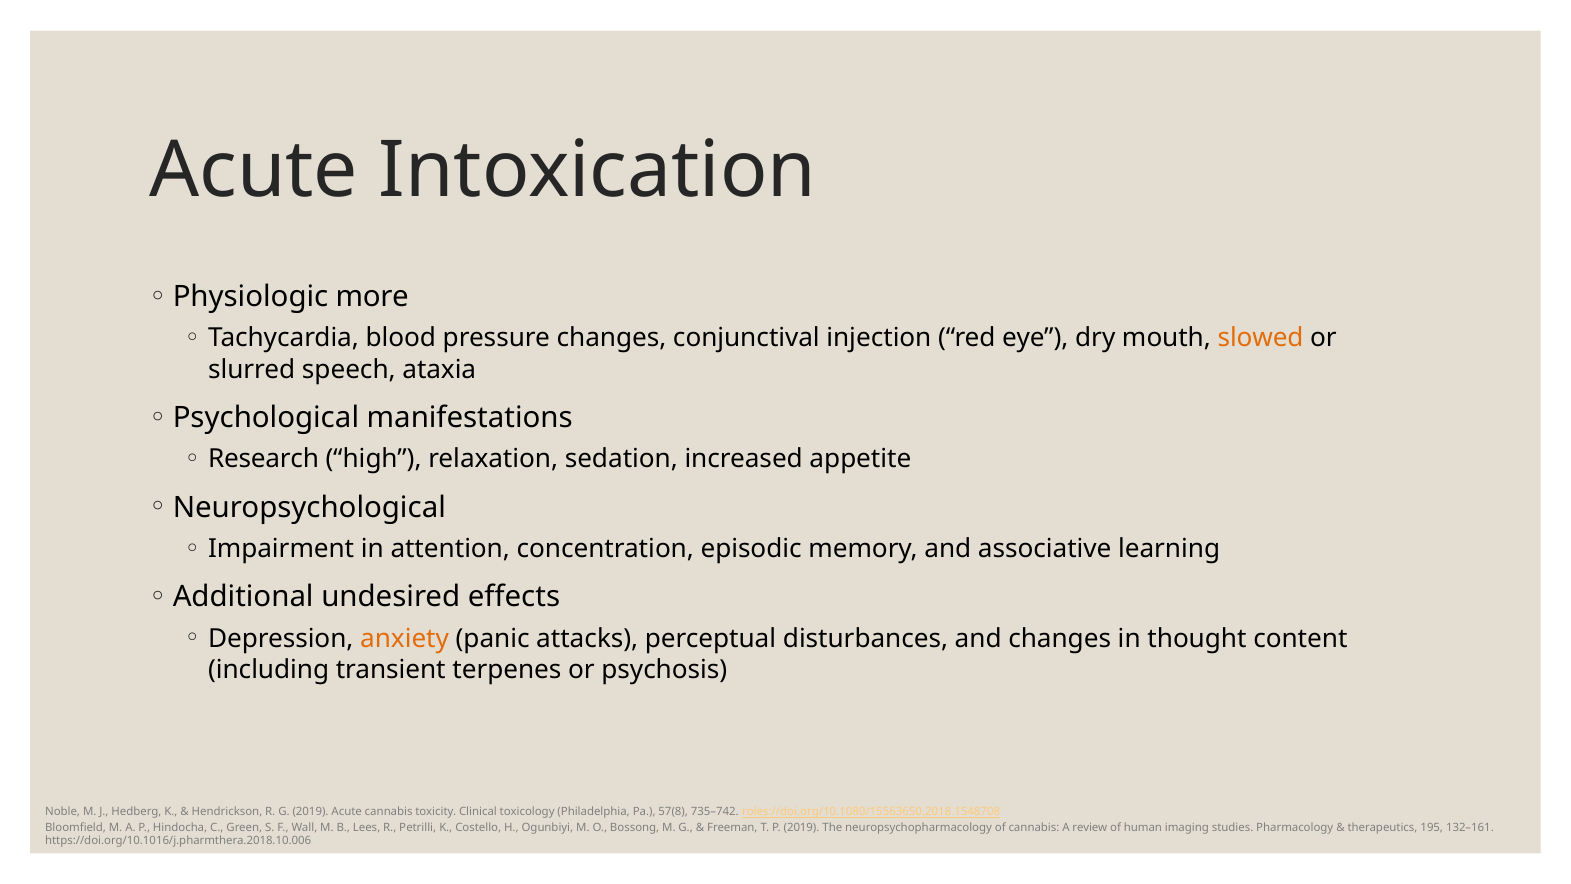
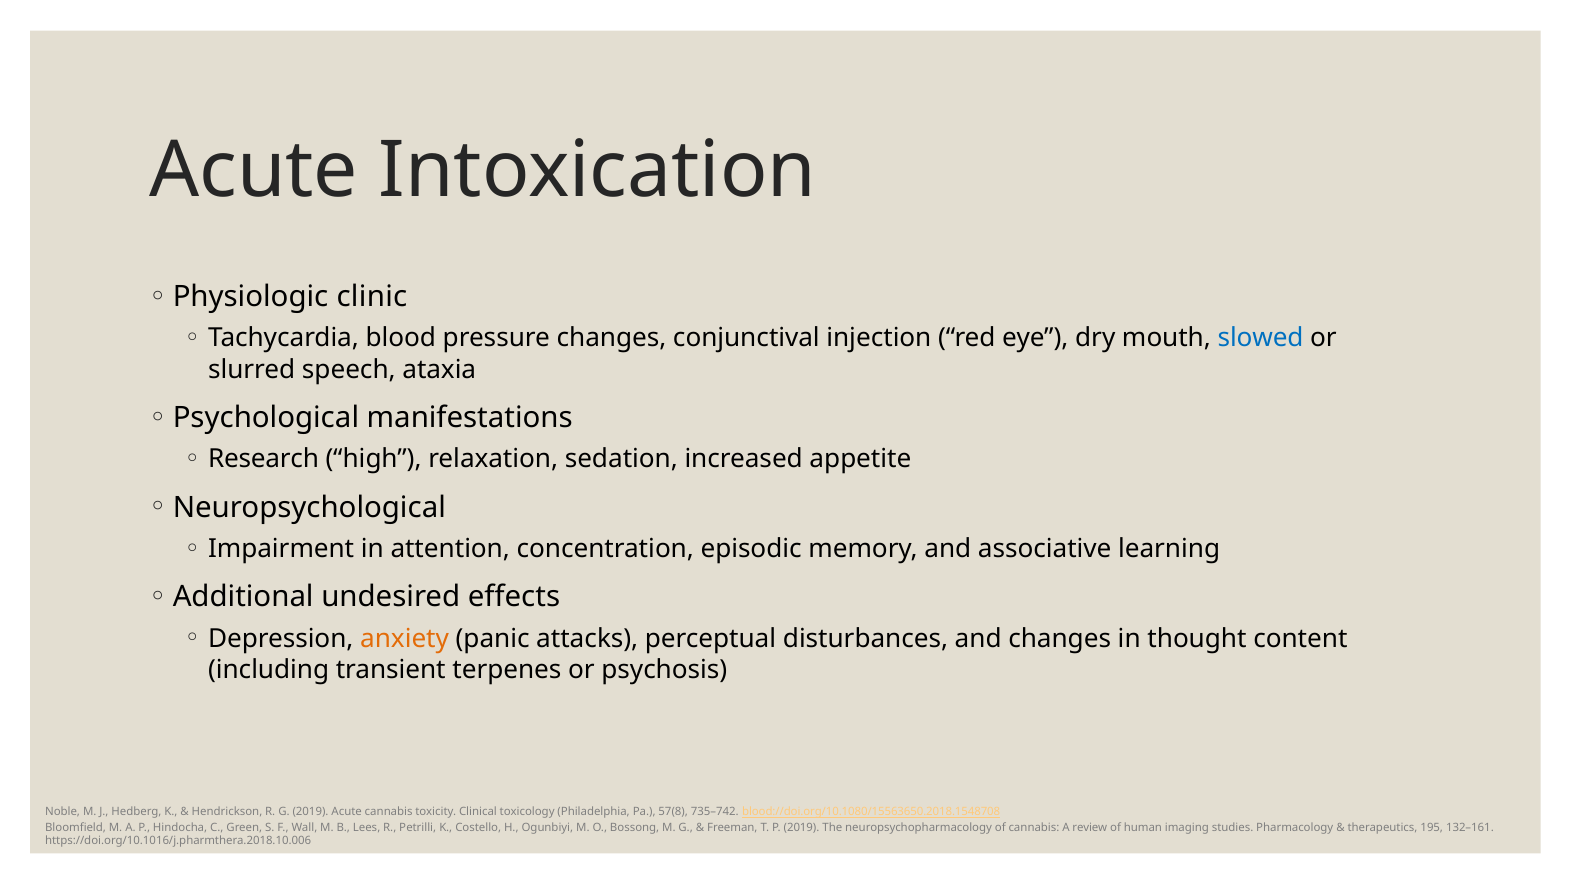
more: more -> clinic (372, 297)
slowed colour: orange -> blue (1261, 338)
roles://doi.org/10.1080/15563650.2018.1548708: roles://doi.org/10.1080/15563650.2018.1548708 -> blood://doi.org/10.1080/15563650.2018.1548708 (871, 812)
